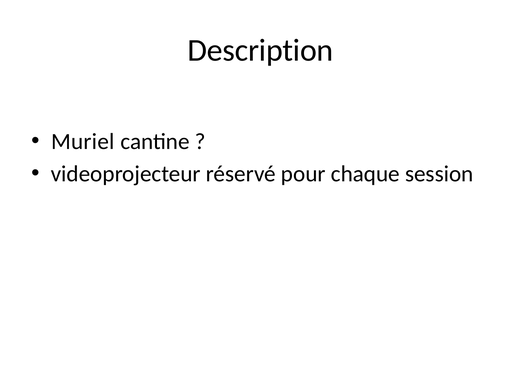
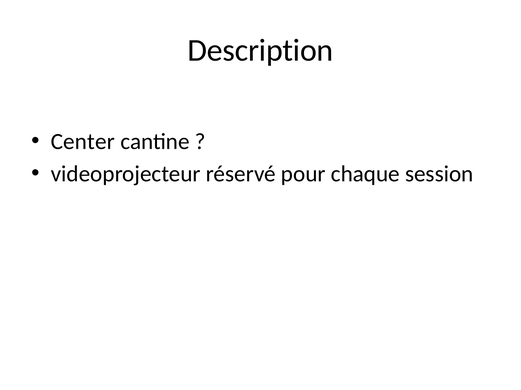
Muriel: Muriel -> Center (83, 142)
